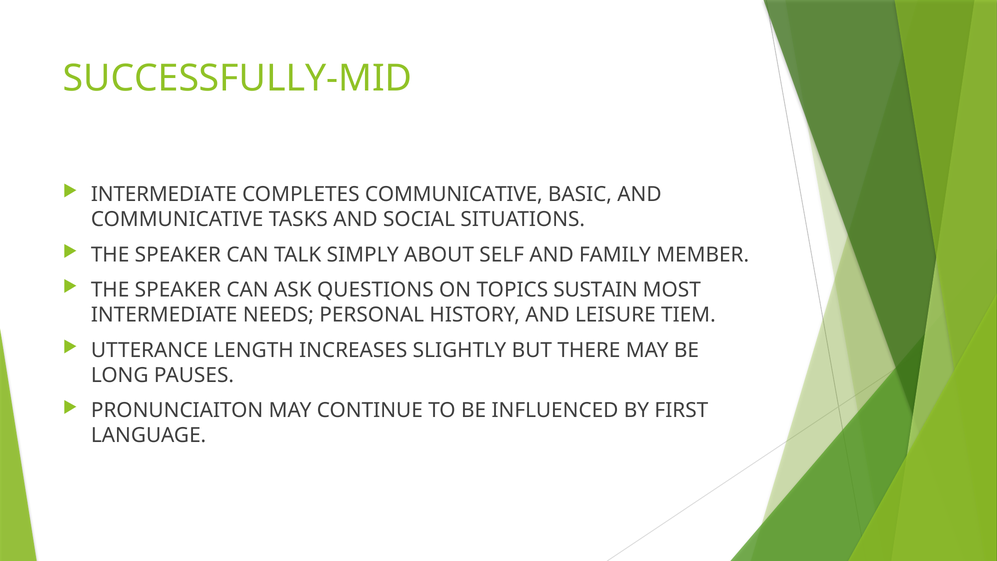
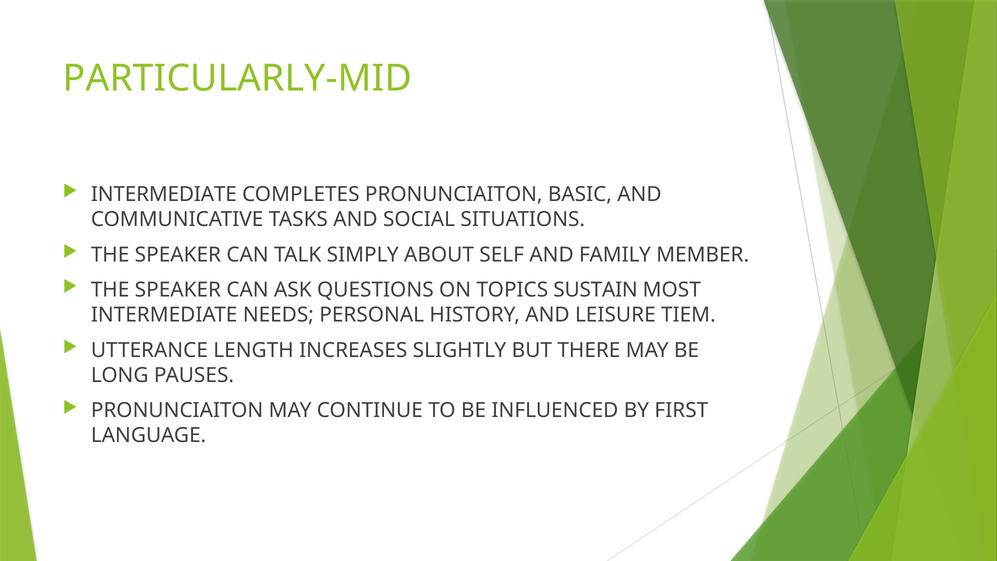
SUCCESSFULLY-MID: SUCCESSFULLY-MID -> PARTICULARLY-MID (237, 79)
COMPLETES COMMUNICATIVE: COMMUNICATIVE -> PRONUNCIAITON (454, 194)
